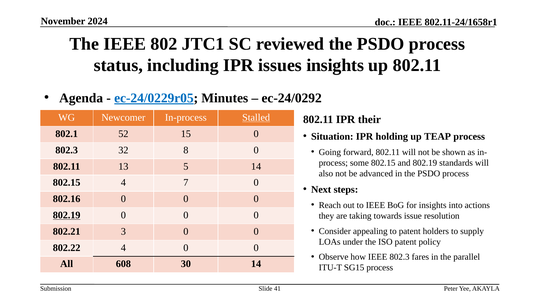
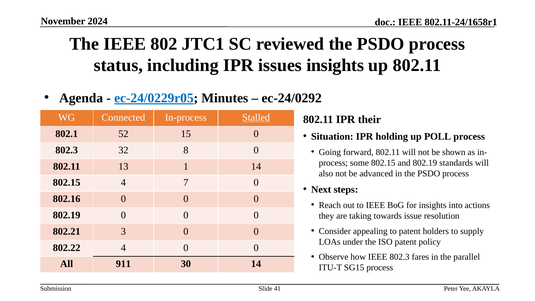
Newcomer: Newcomer -> Connected (123, 118)
TEAP: TEAP -> POLL (438, 136)
5: 5 -> 1 (186, 166)
802.19 underline: present -> none (67, 215)
608: 608 -> 911 (123, 264)
